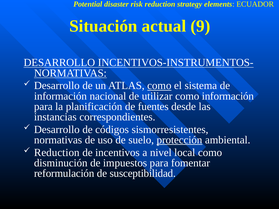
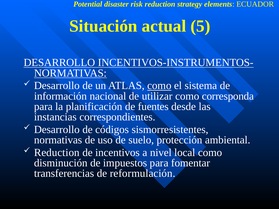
9: 9 -> 5 (200, 26)
como información: información -> corresponda (228, 96)
protección underline: present -> none (180, 140)
reformulación: reformulación -> transferencias (64, 173)
susceptibilidad: susceptibilidad -> reformulación (143, 173)
